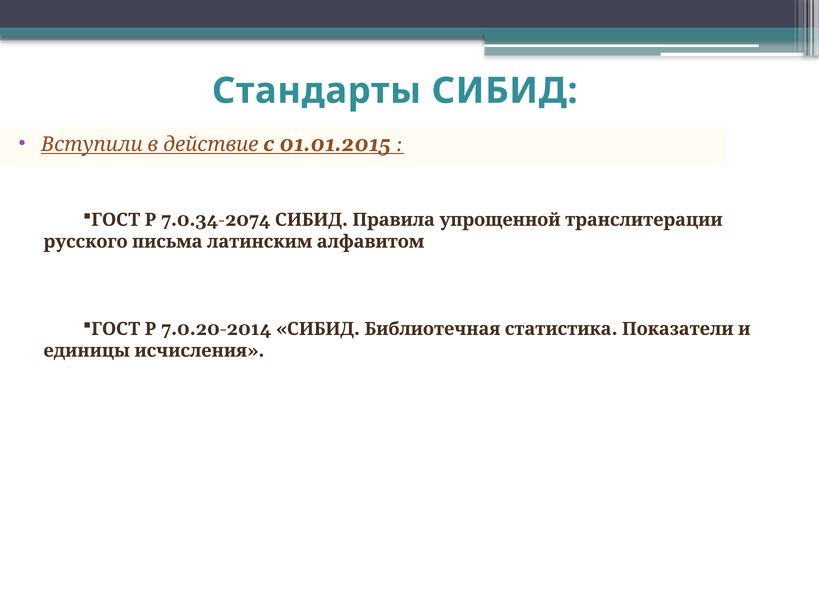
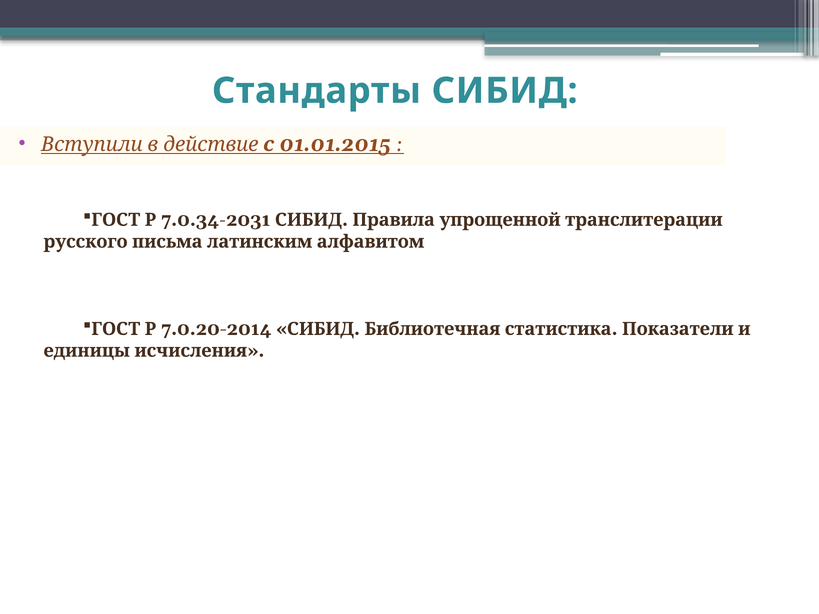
7.0.34-2074: 7.0.34-2074 -> 7.0.34-2031 (216, 220)
